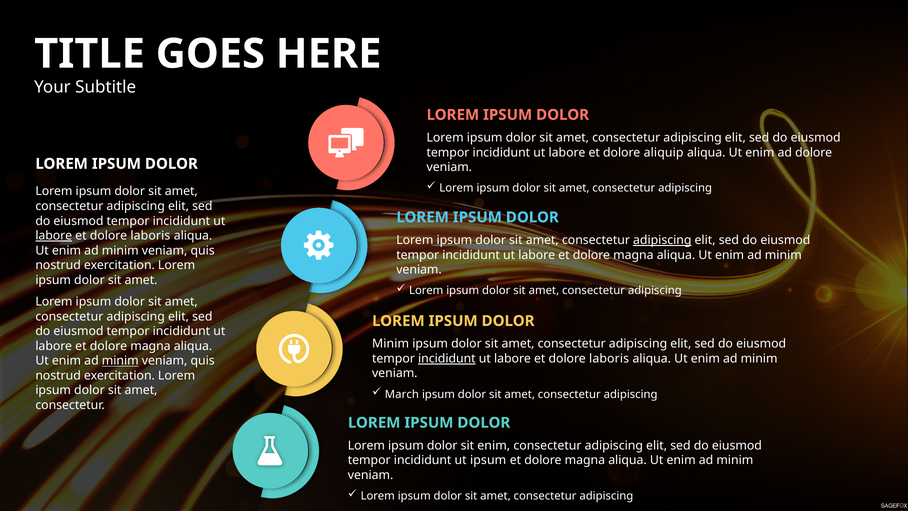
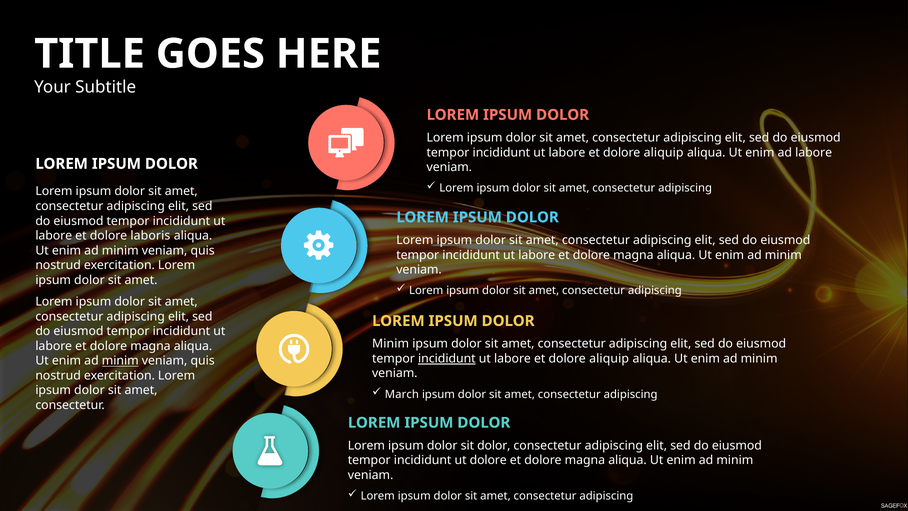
ad dolore: dolore -> labore (814, 152)
labore underline: present -> none (54, 236)
adipiscing underline: present -> none (662, 240)
laboris: laboris -> aliquip (609, 358)
sit enim: enim -> dolor (494, 445)
ut ipsum: ipsum -> dolore (488, 460)
